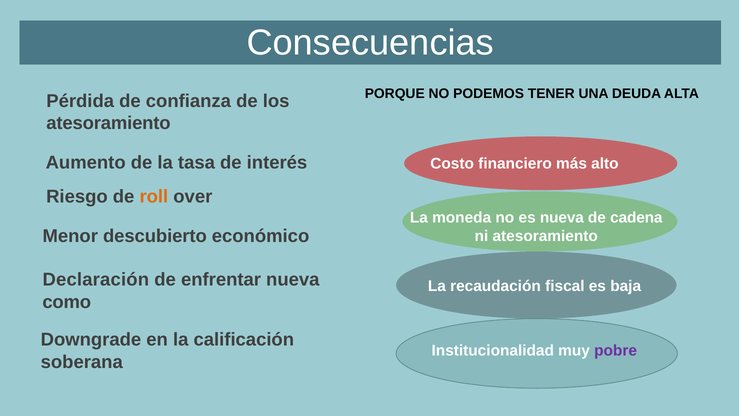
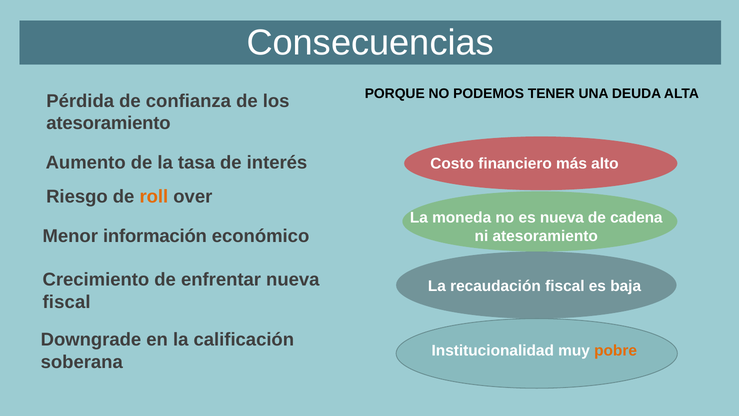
descubierto: descubierto -> información (155, 236)
Declaración: Declaración -> Crecimiento (96, 280)
como: como -> fiscal (67, 302)
pobre colour: purple -> orange (616, 351)
